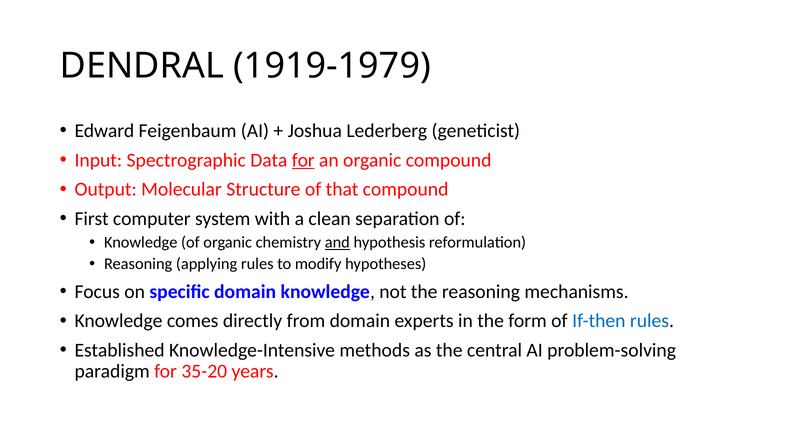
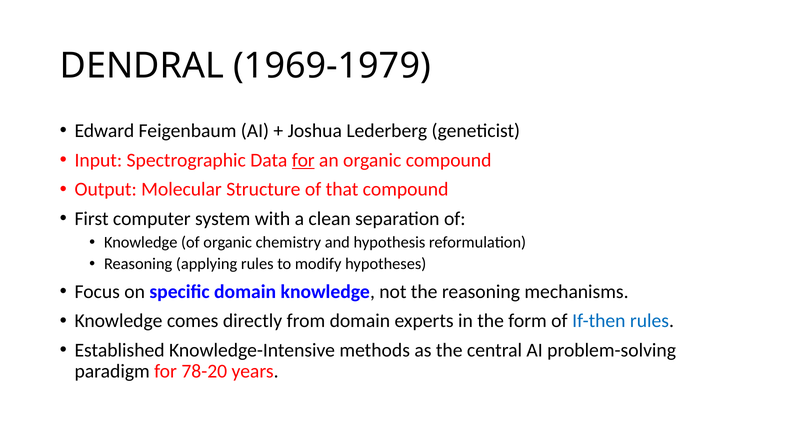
1919-1979: 1919-1979 -> 1969-1979 (332, 66)
and underline: present -> none (337, 243)
35-20: 35-20 -> 78-20 (204, 372)
